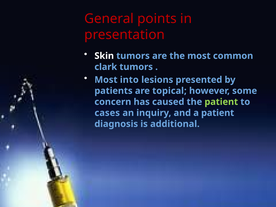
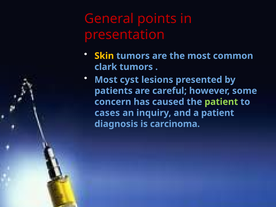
Skin colour: white -> yellow (104, 56)
into: into -> cyst (129, 80)
topical: topical -> careful (169, 91)
additional: additional -> carcinoma (175, 124)
